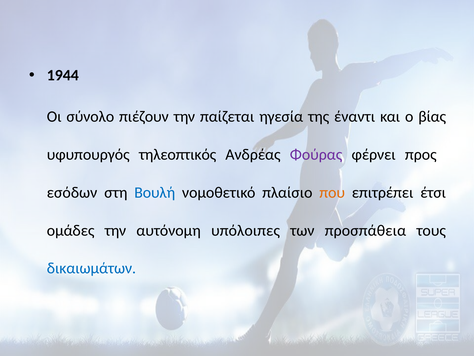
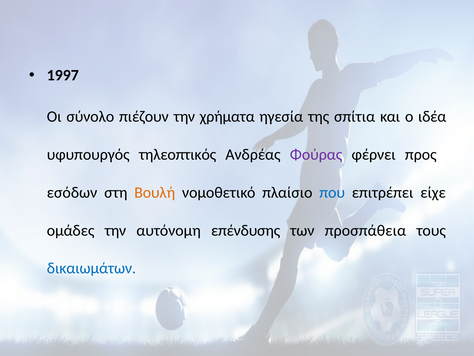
1944: 1944 -> 1997 (63, 75)
παίζεται: παίζεται -> χρήματα (227, 116)
έναντι: έναντι -> σπίτια (355, 116)
βίας: βίας -> ιδέα (432, 116)
Βουλή colour: blue -> orange (155, 192)
που colour: orange -> blue (332, 192)
έτσι: έτσι -> είχε (433, 192)
υπόλοιπες: υπόλοιπες -> επένδυσης (246, 230)
